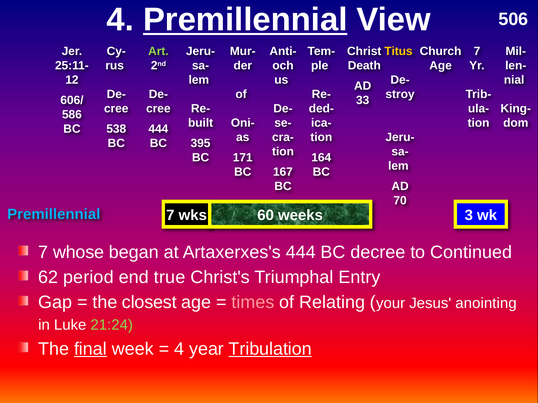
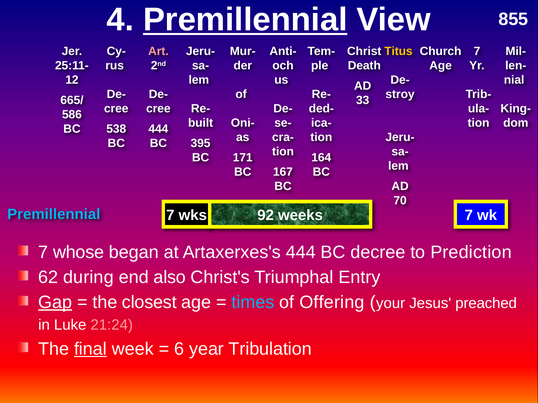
506: 506 -> 855 (513, 19)
Art colour: light green -> pink (158, 51)
606/: 606/ -> 665/ (72, 100)
60: 60 -> 92 (266, 215)
weeks 3: 3 -> 7 (469, 215)
Continued: Continued -> Prediction (471, 252)
period: period -> during (88, 278)
true: true -> also (170, 278)
Gap underline: none -> present (55, 303)
times colour: pink -> light blue (253, 303)
Relating: Relating -> Offering (332, 303)
anointing: anointing -> preached (486, 304)
21:24 colour: light green -> pink (112, 325)
4: 4 -> 6 (179, 349)
Tribulation underline: present -> none (270, 349)
